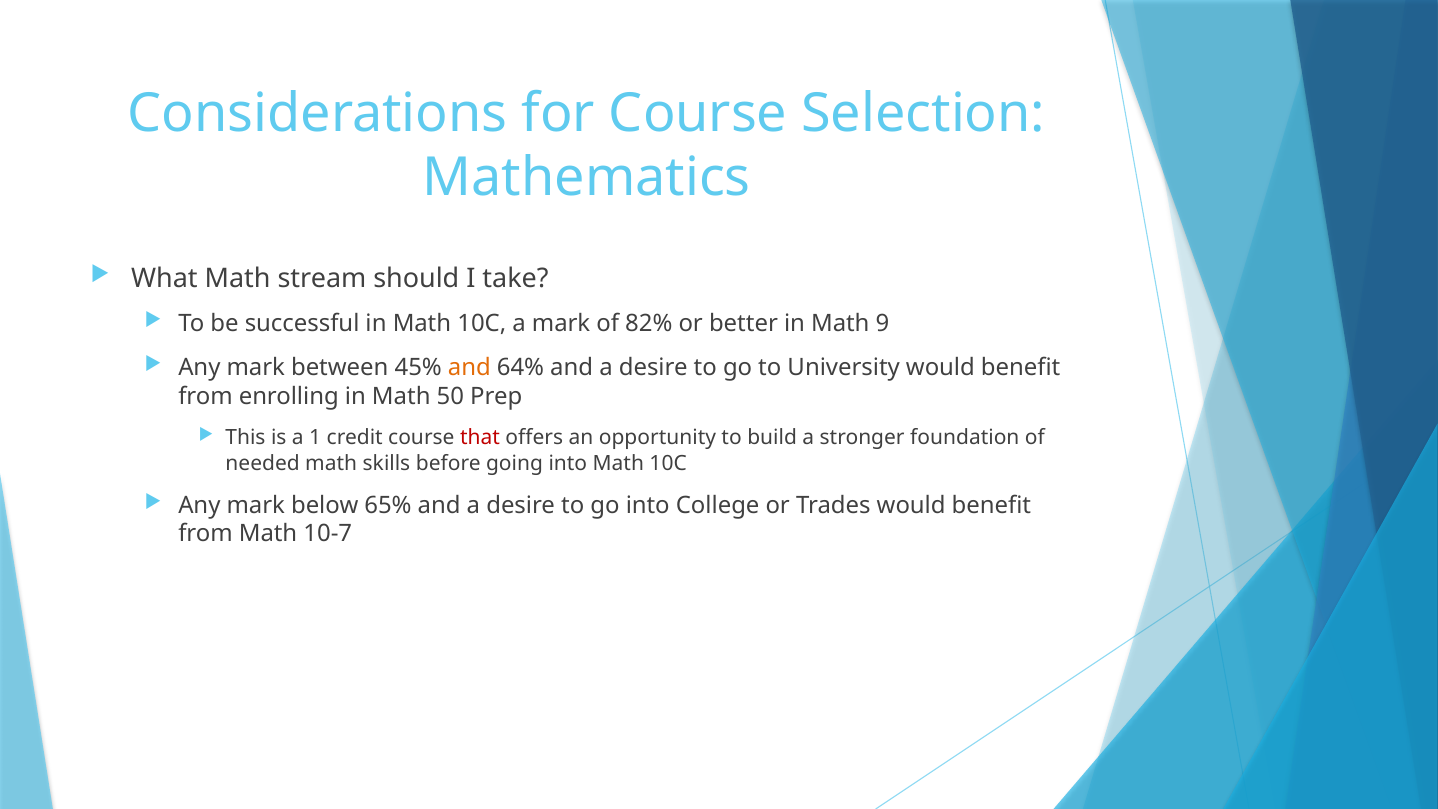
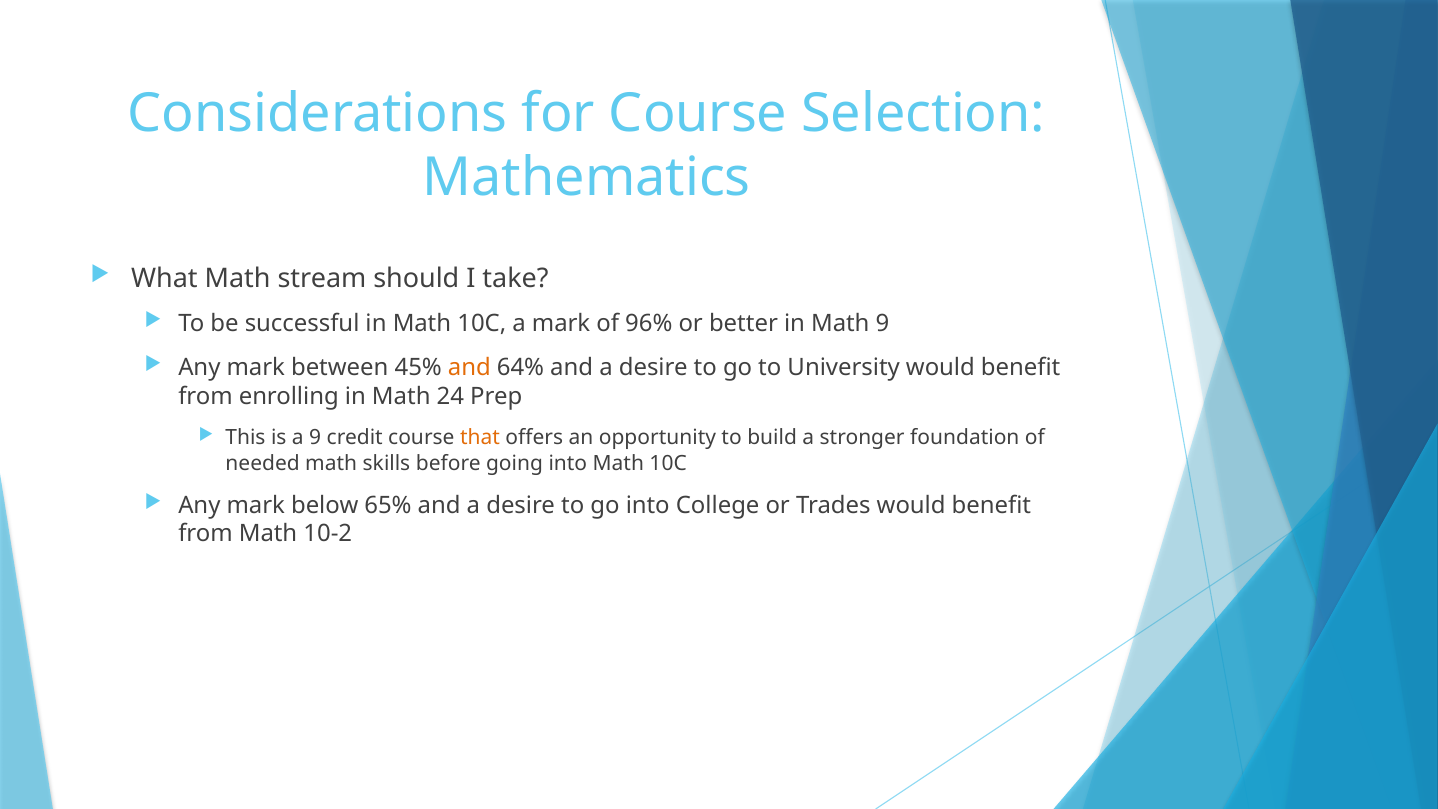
82%: 82% -> 96% (649, 324)
50: 50 -> 24 (450, 396)
a 1: 1 -> 9 (315, 438)
that colour: red -> orange (480, 438)
10-7: 10-7 -> 10-2 (328, 534)
